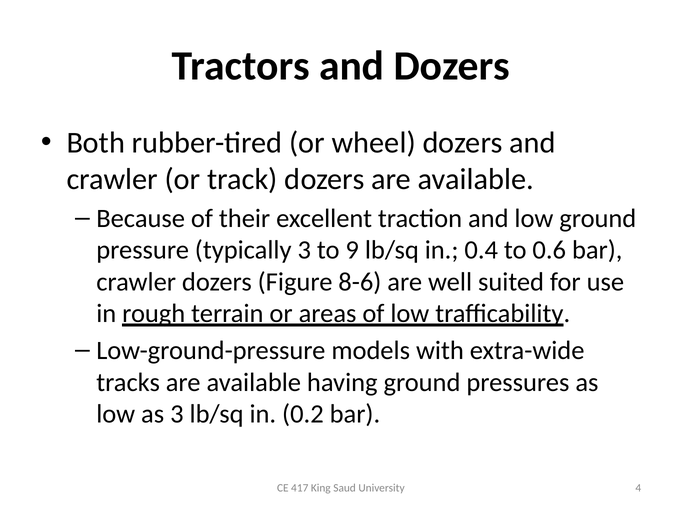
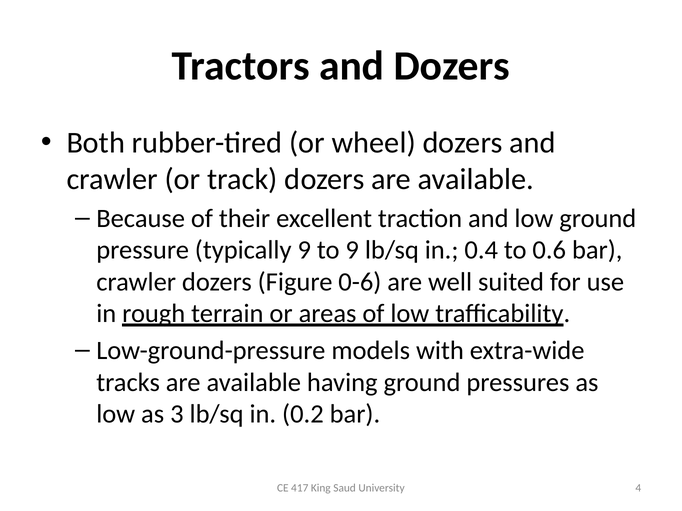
typically 3: 3 -> 9 (304, 250)
8-6: 8-6 -> 0-6 (360, 282)
